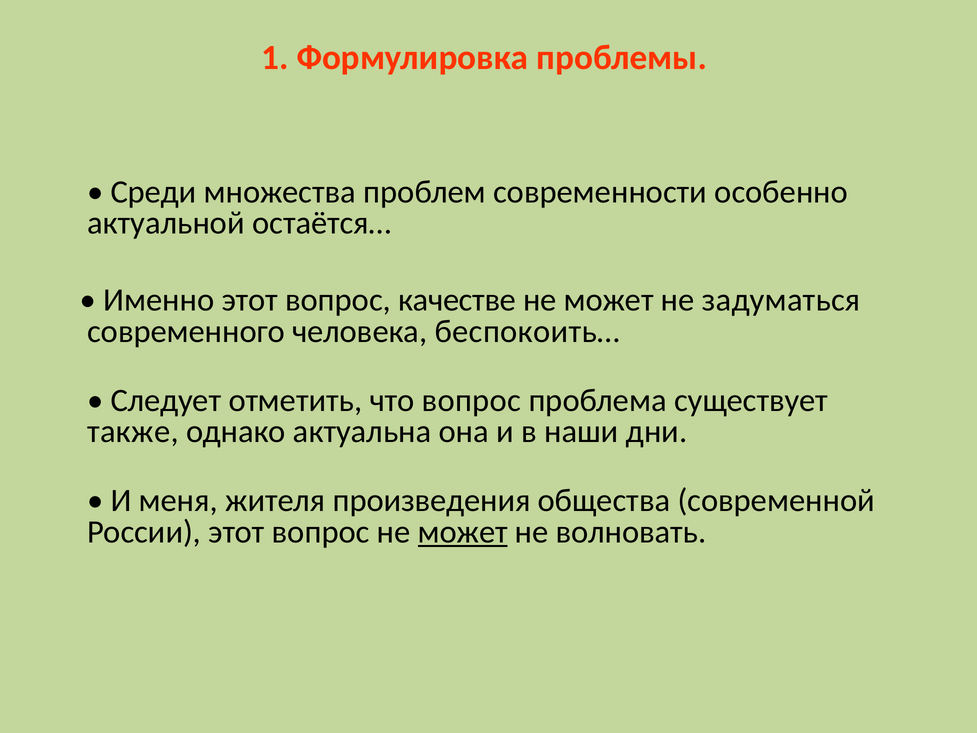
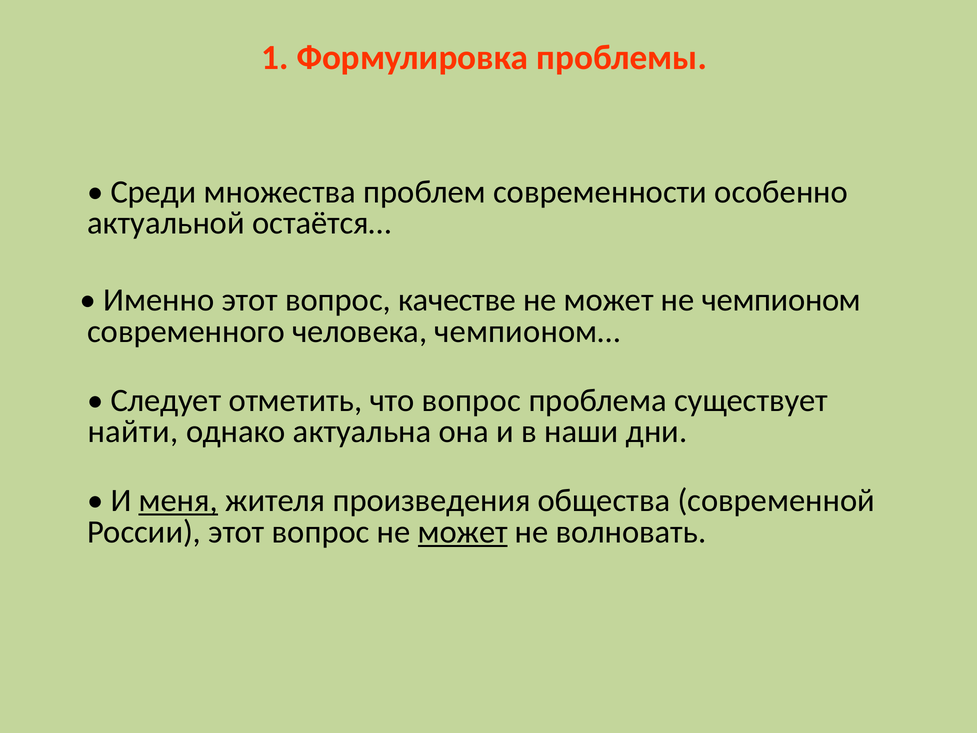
задуматься: задуматься -> чемпионом (781, 300)
беспокоить…: беспокоить… -> чемпионом… (527, 331)
также: также -> найти (133, 431)
меня underline: none -> present (178, 501)
